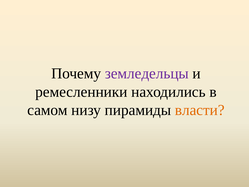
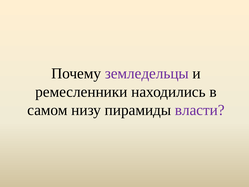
власти colour: orange -> purple (200, 110)
